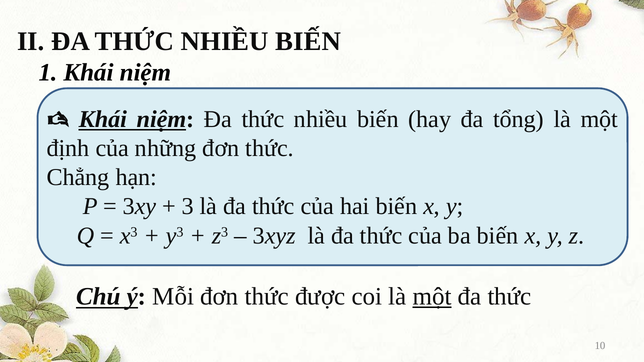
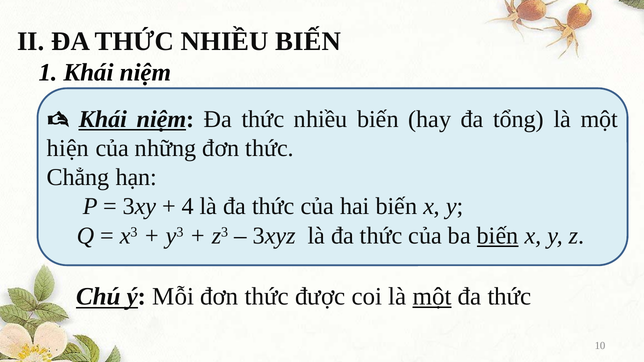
định: định -> hiện (68, 148)
3: 3 -> 4 (188, 206)
biến underline: none -> present (498, 236)
